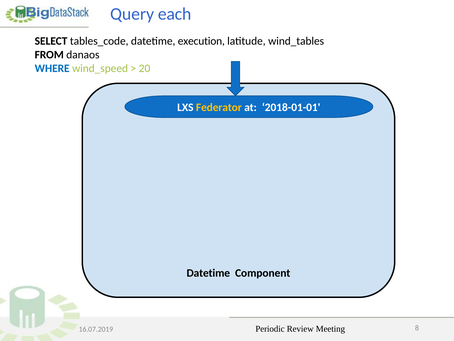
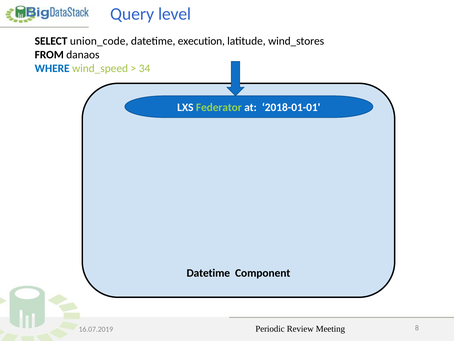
each: each -> level (175, 14)
tables_code: tables_code -> union_code (99, 41)
wind_tables: wind_tables -> wind_stores (296, 41)
20: 20 -> 34 (145, 68)
Federator colour: yellow -> light green (219, 107)
